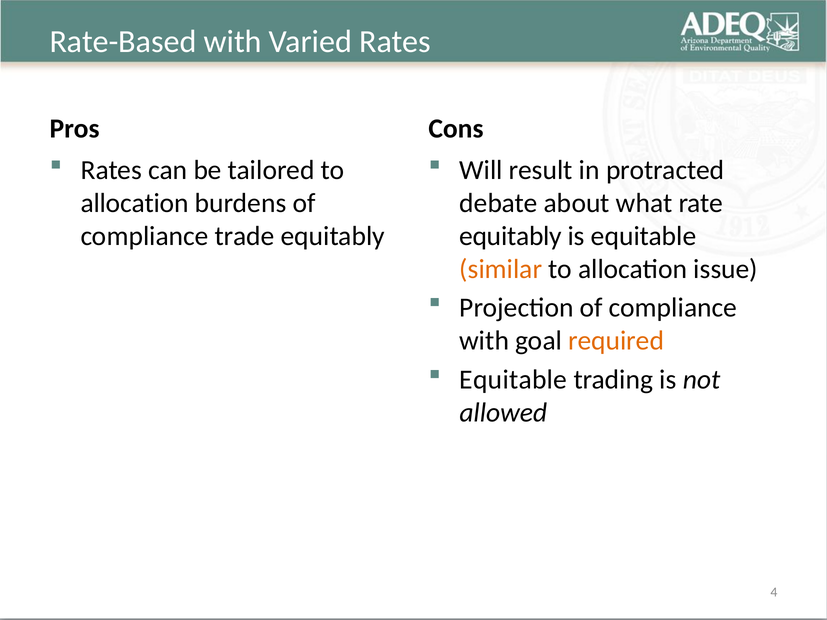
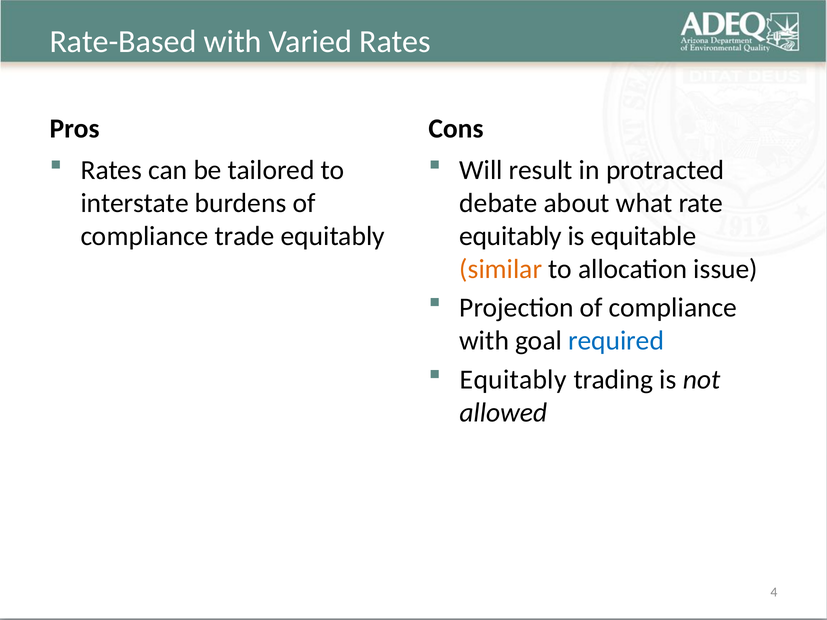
allocation: allocation -> interstate (135, 203)
required colour: orange -> blue (616, 341)
Equitable: Equitable -> Equitably (513, 380)
